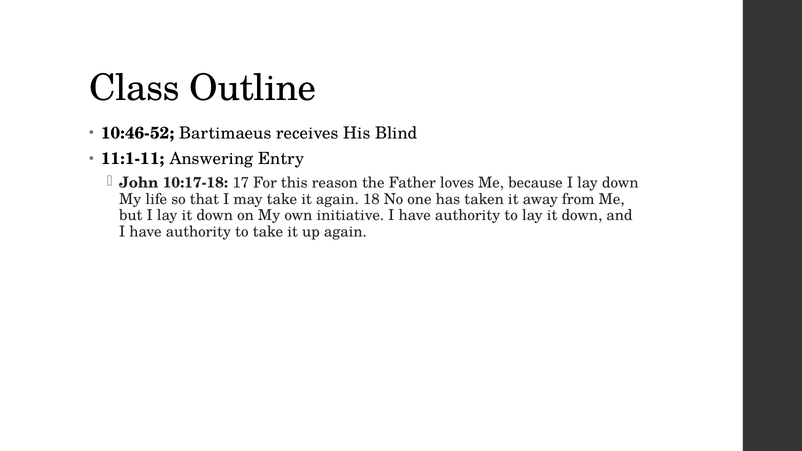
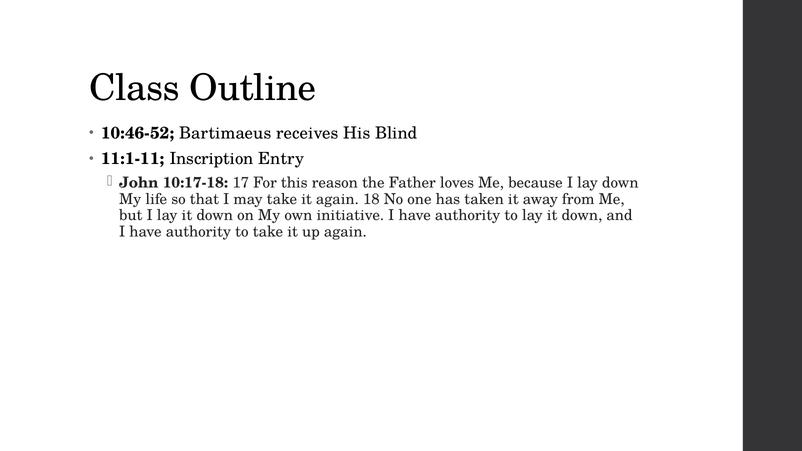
Answering: Answering -> Inscription (212, 159)
